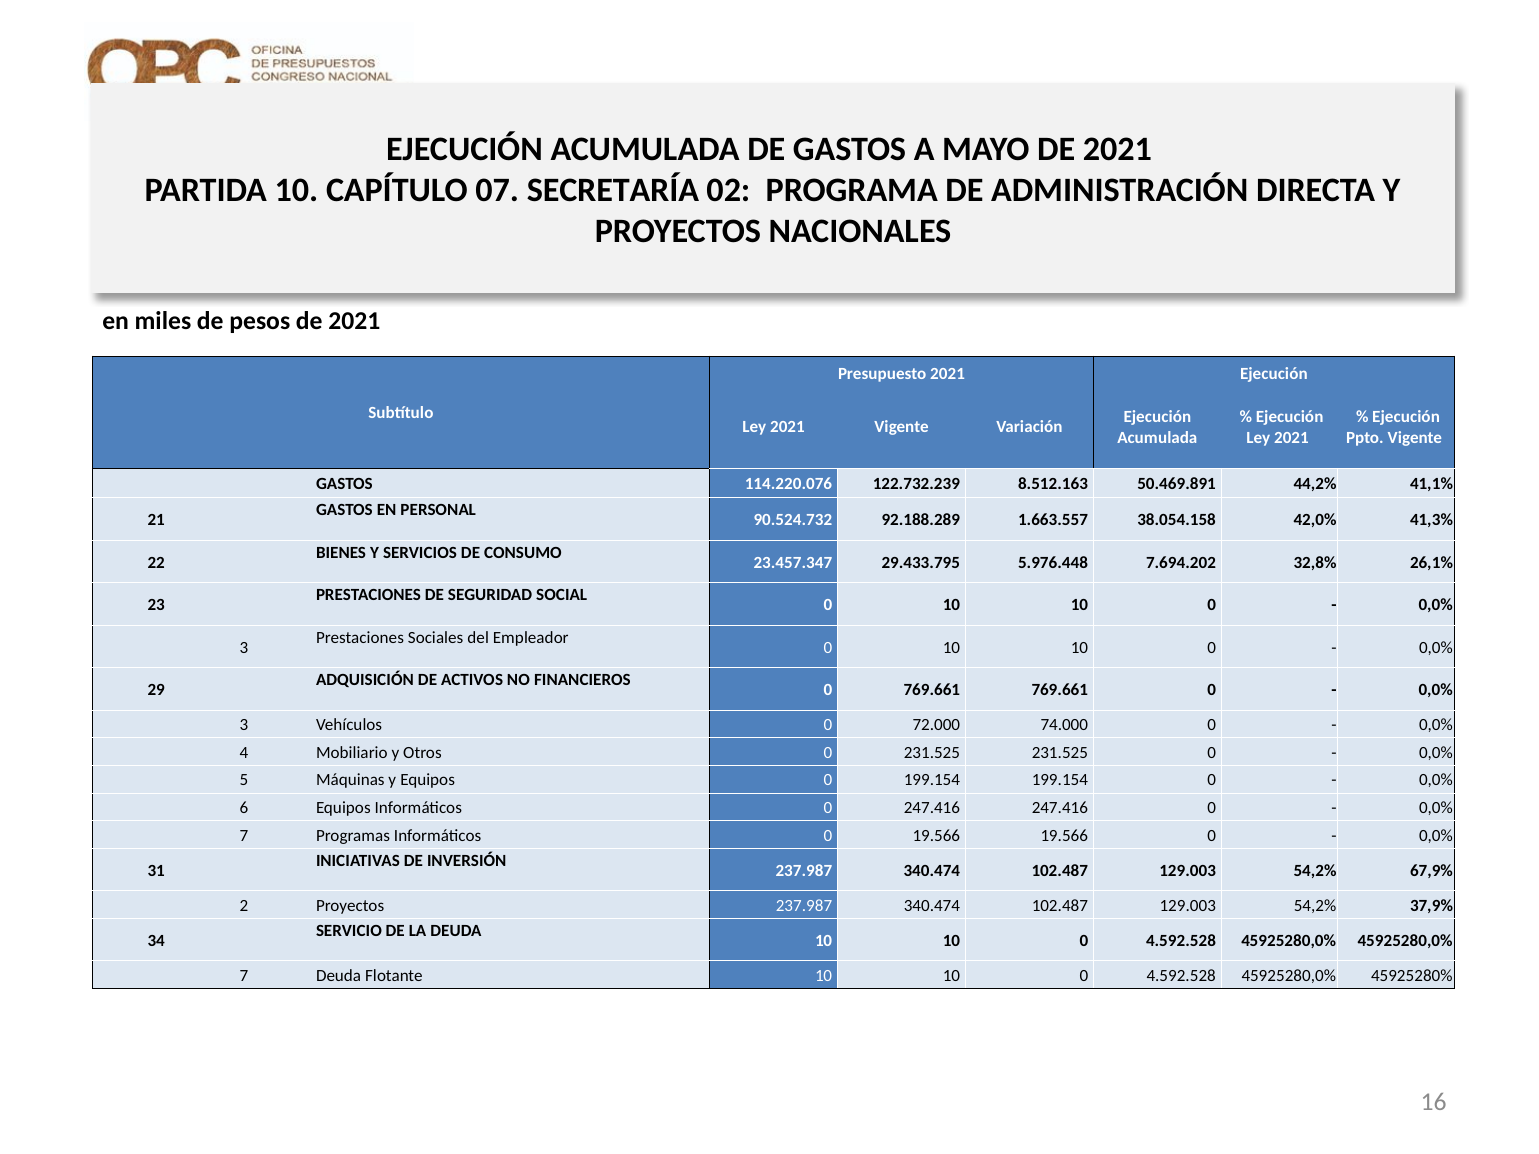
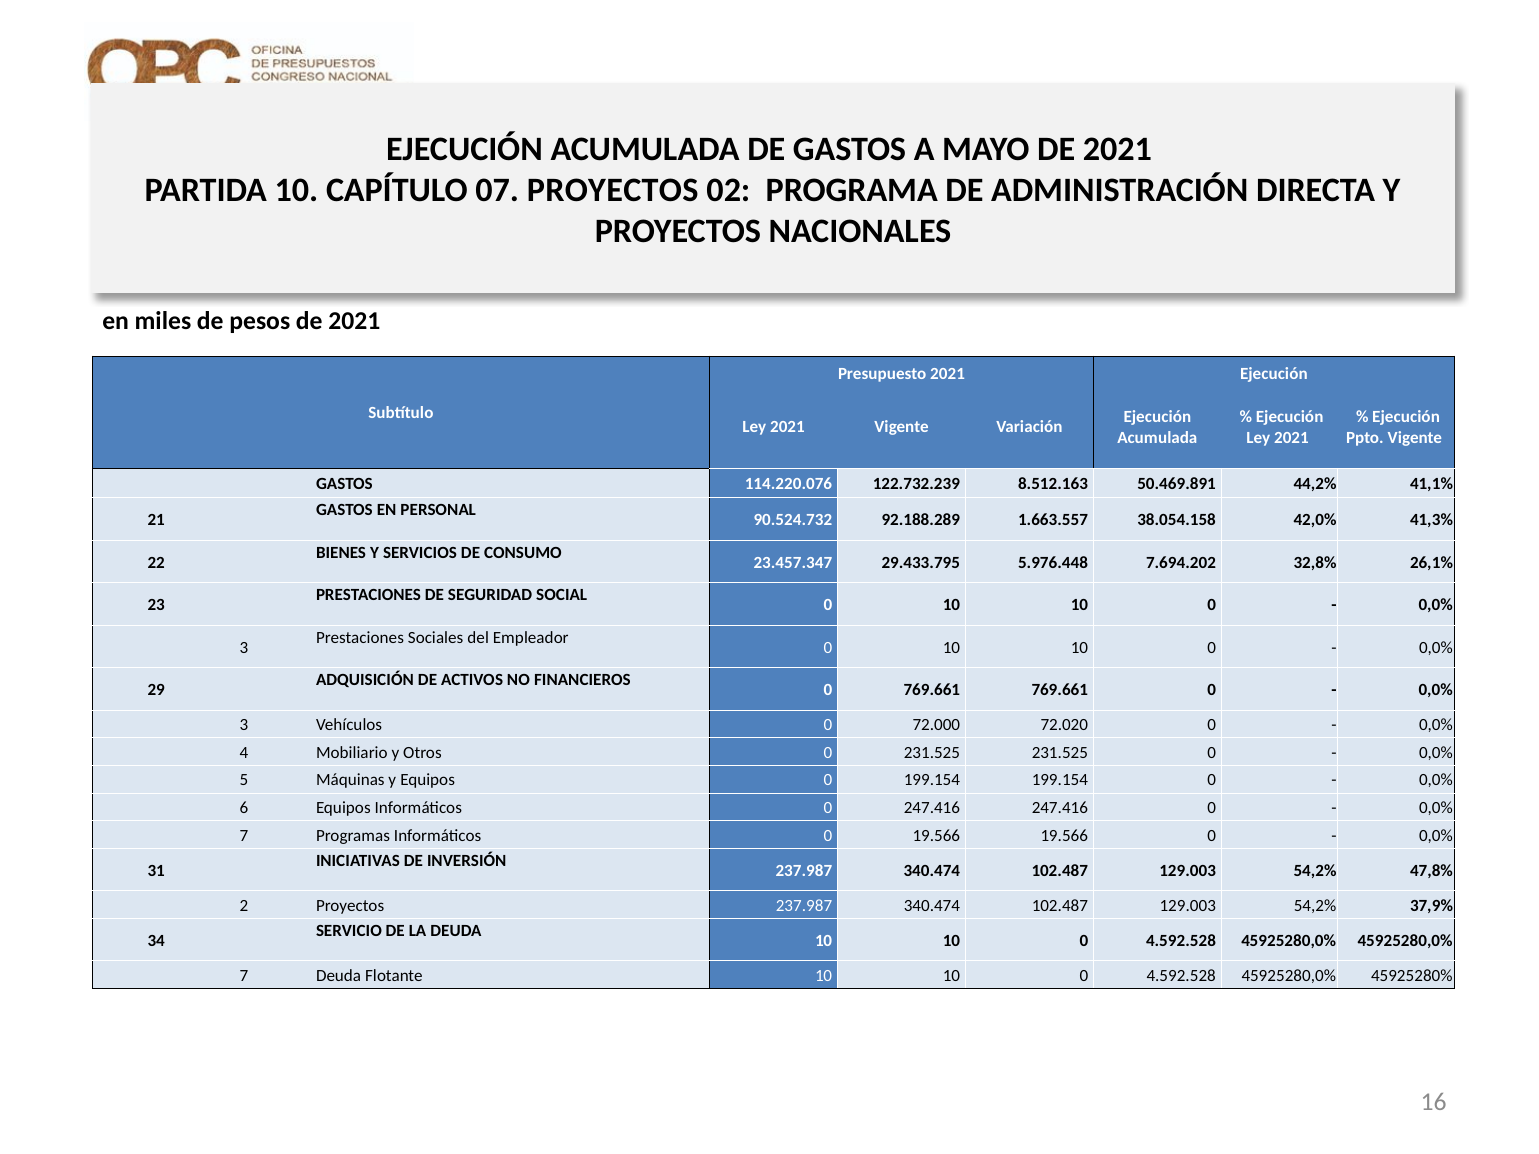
07 SECRETARÍA: SECRETARÍA -> PROYECTOS (613, 190)
74.000: 74.000 -> 72.020 (1064, 725)
67,9%: 67,9% -> 47,8% (1432, 871)
